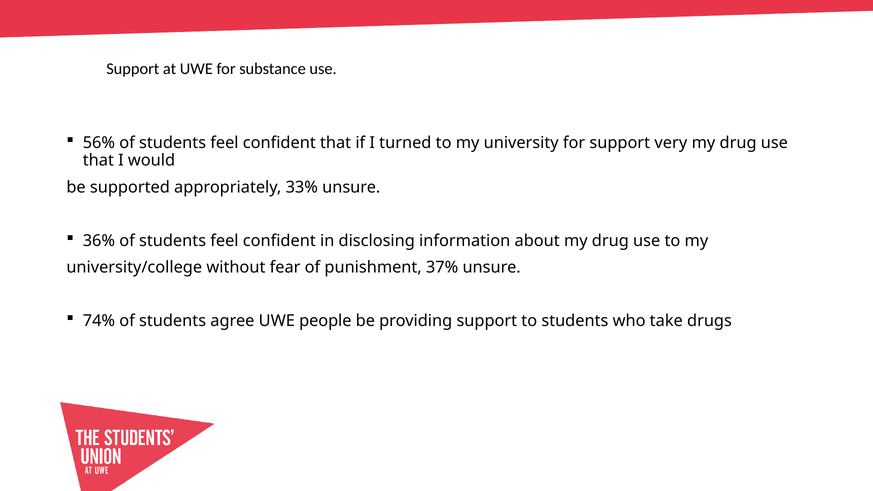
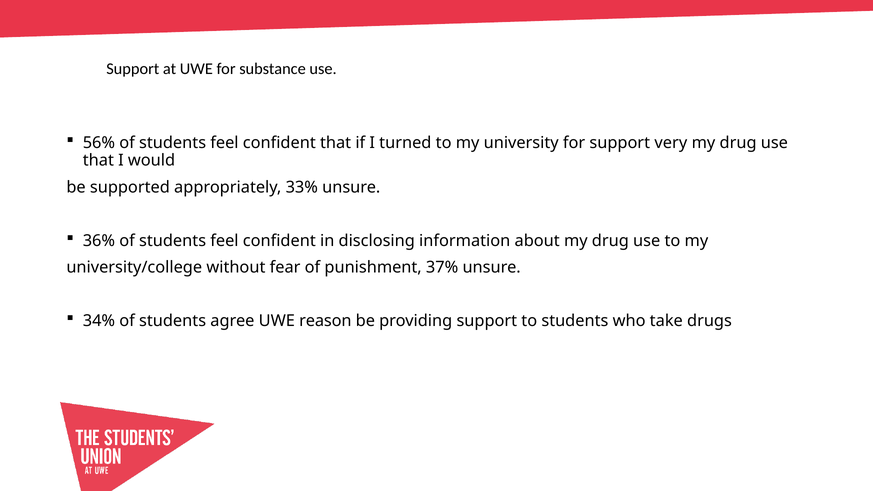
74%: 74% -> 34% (99, 321)
people: people -> reason (325, 321)
